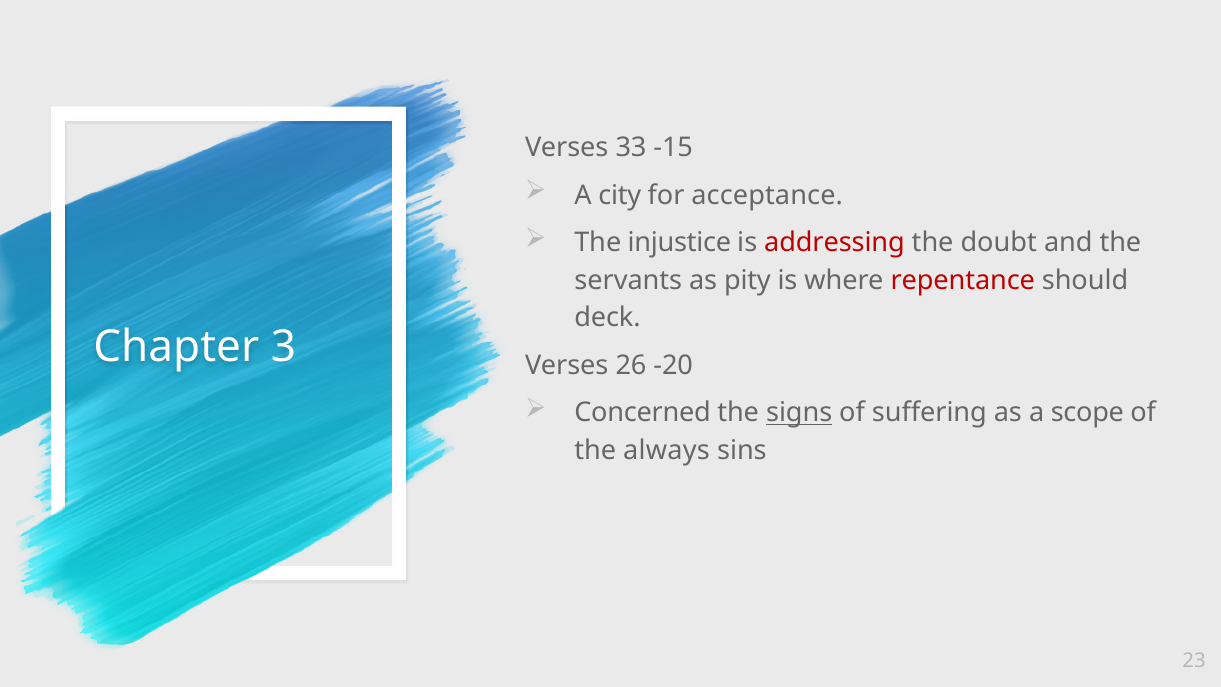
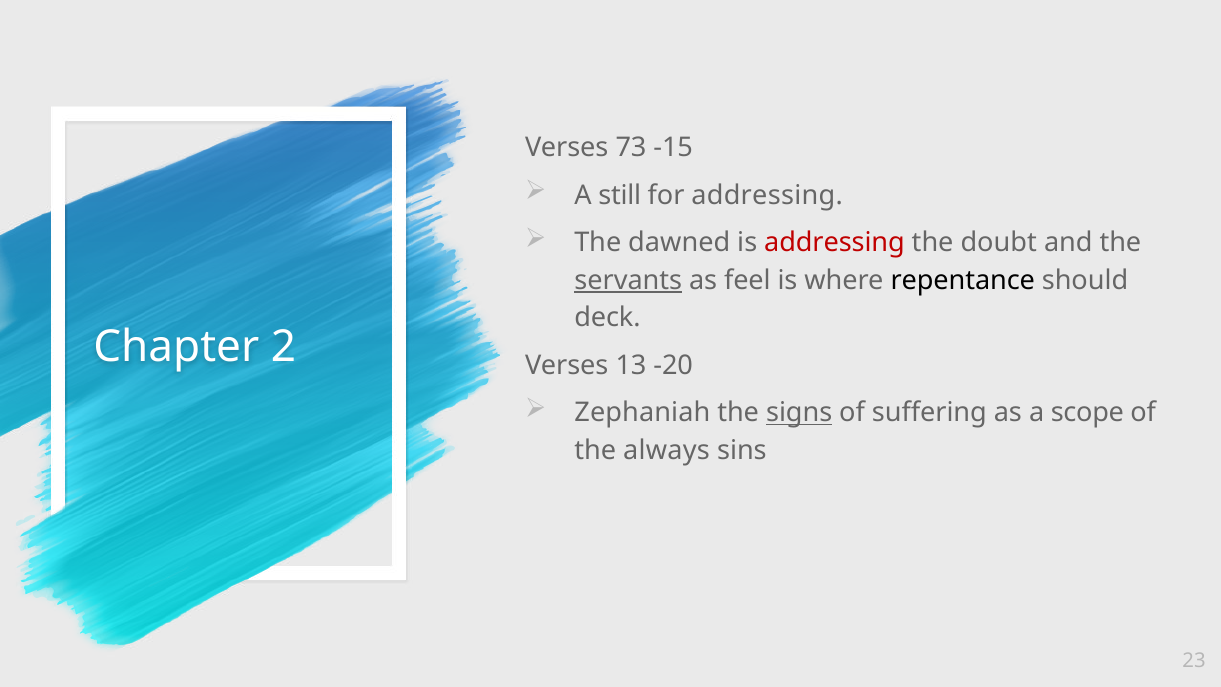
33: 33 -> 73 (631, 147)
city: city -> still (620, 195)
for acceptance: acceptance -> addressing (767, 195)
injustice: injustice -> dawned (679, 243)
servants underline: none -> present (628, 280)
pity: pity -> feel (747, 280)
repentance colour: red -> black (963, 280)
3: 3 -> 2 (283, 347)
26: 26 -> 13 (631, 365)
Concerned: Concerned -> Zephaniah (642, 413)
